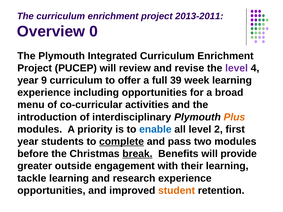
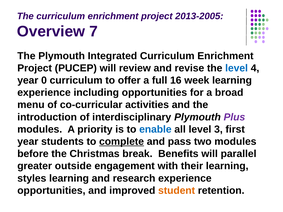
2013-2011: 2013-2011 -> 2013-2005 (199, 16)
0: 0 -> 7 (94, 31)
level colour: purple -> blue (237, 68)
9: 9 -> 0 (44, 80)
39: 39 -> 16 (176, 80)
Plus colour: orange -> purple (234, 117)
2: 2 -> 3 (218, 129)
break underline: present -> none (137, 154)
provide: provide -> parallel (239, 154)
tackle: tackle -> styles (32, 178)
